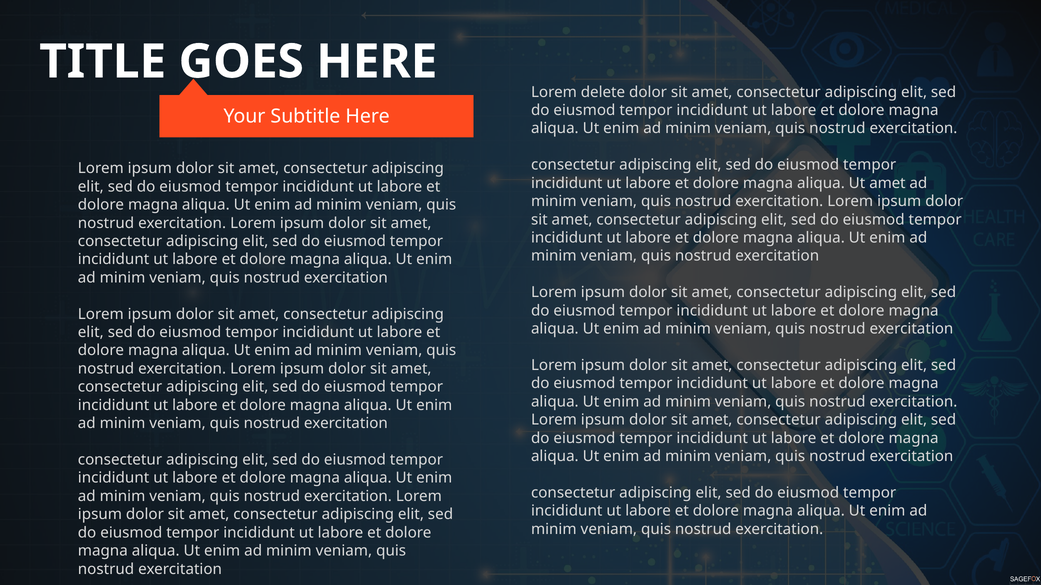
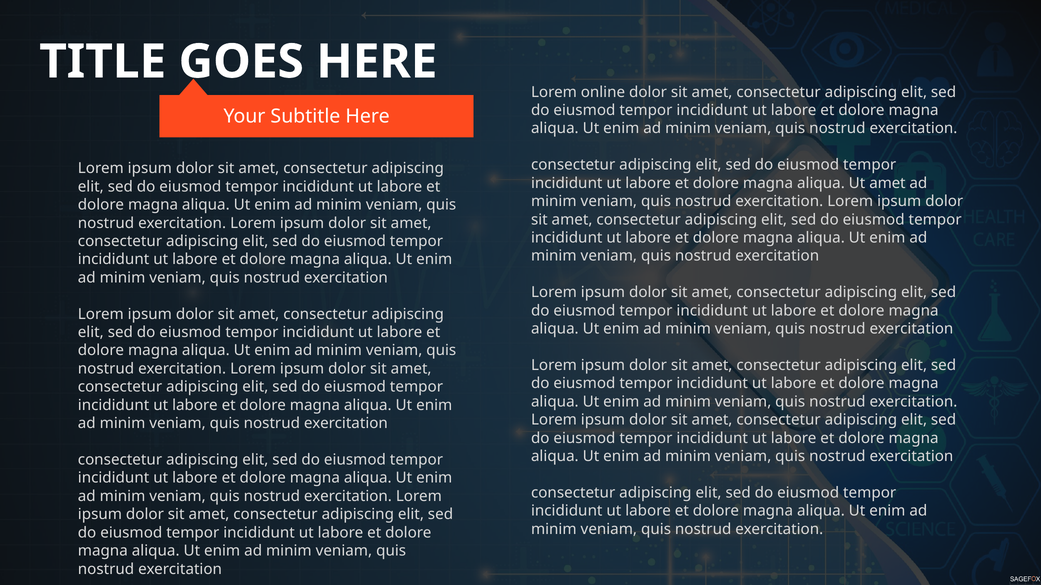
delete: delete -> online (603, 92)
